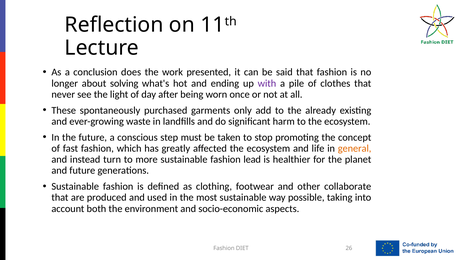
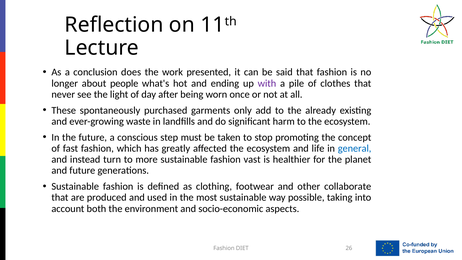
solving: solving -> people (124, 83)
general colour: orange -> blue (355, 148)
lead: lead -> vast (252, 159)
